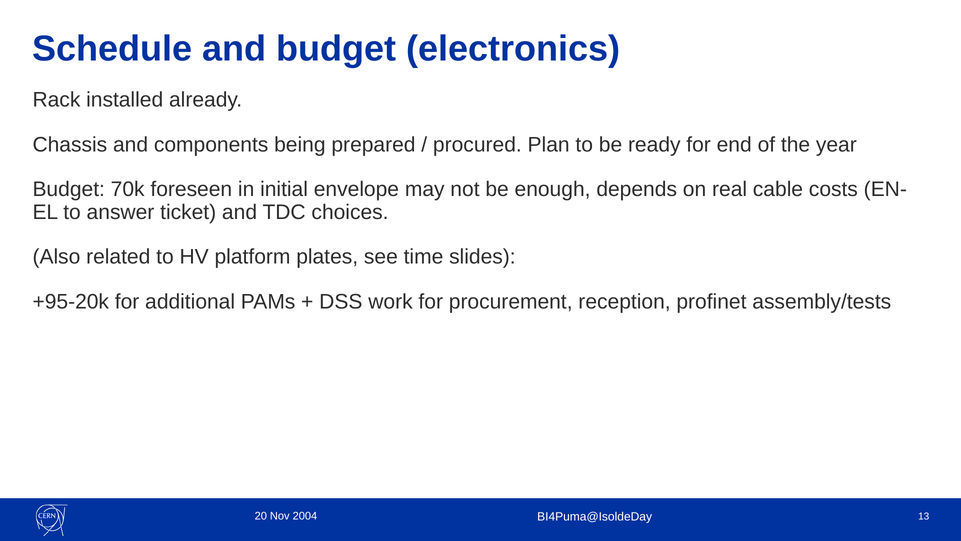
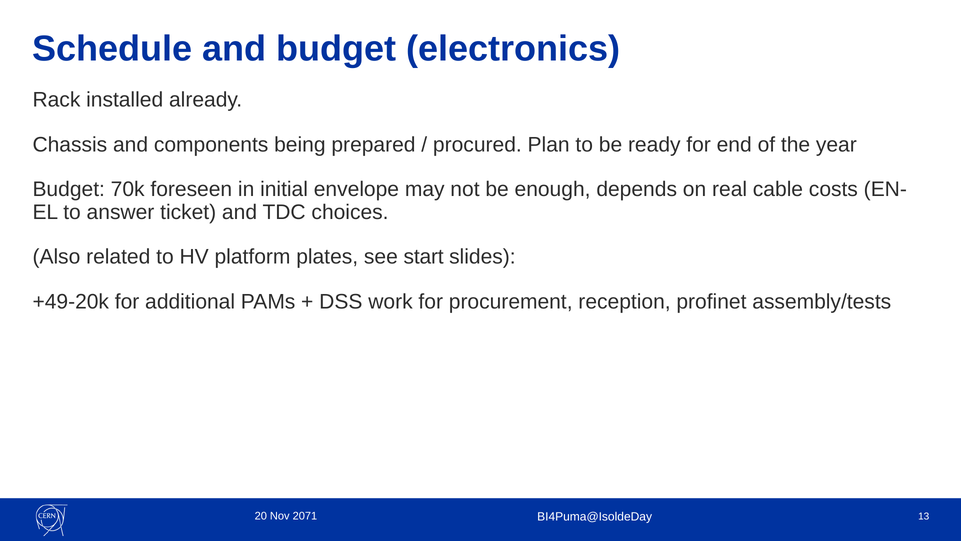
time: time -> start (424, 257)
+95-20k: +95-20k -> +49-20k (71, 301)
2004: 2004 -> 2071 (305, 516)
